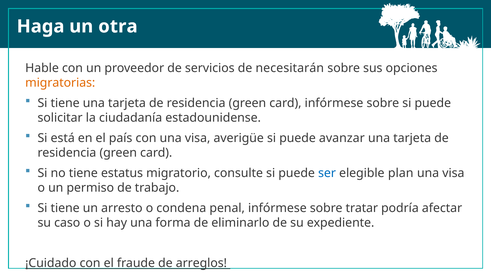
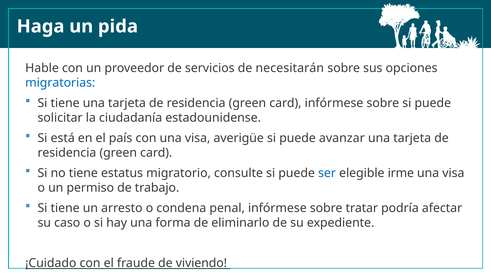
otra: otra -> pida (118, 26)
migratorias colour: orange -> blue (60, 83)
plan: plan -> irme (401, 173)
arreglos: arreglos -> viviendo (201, 263)
